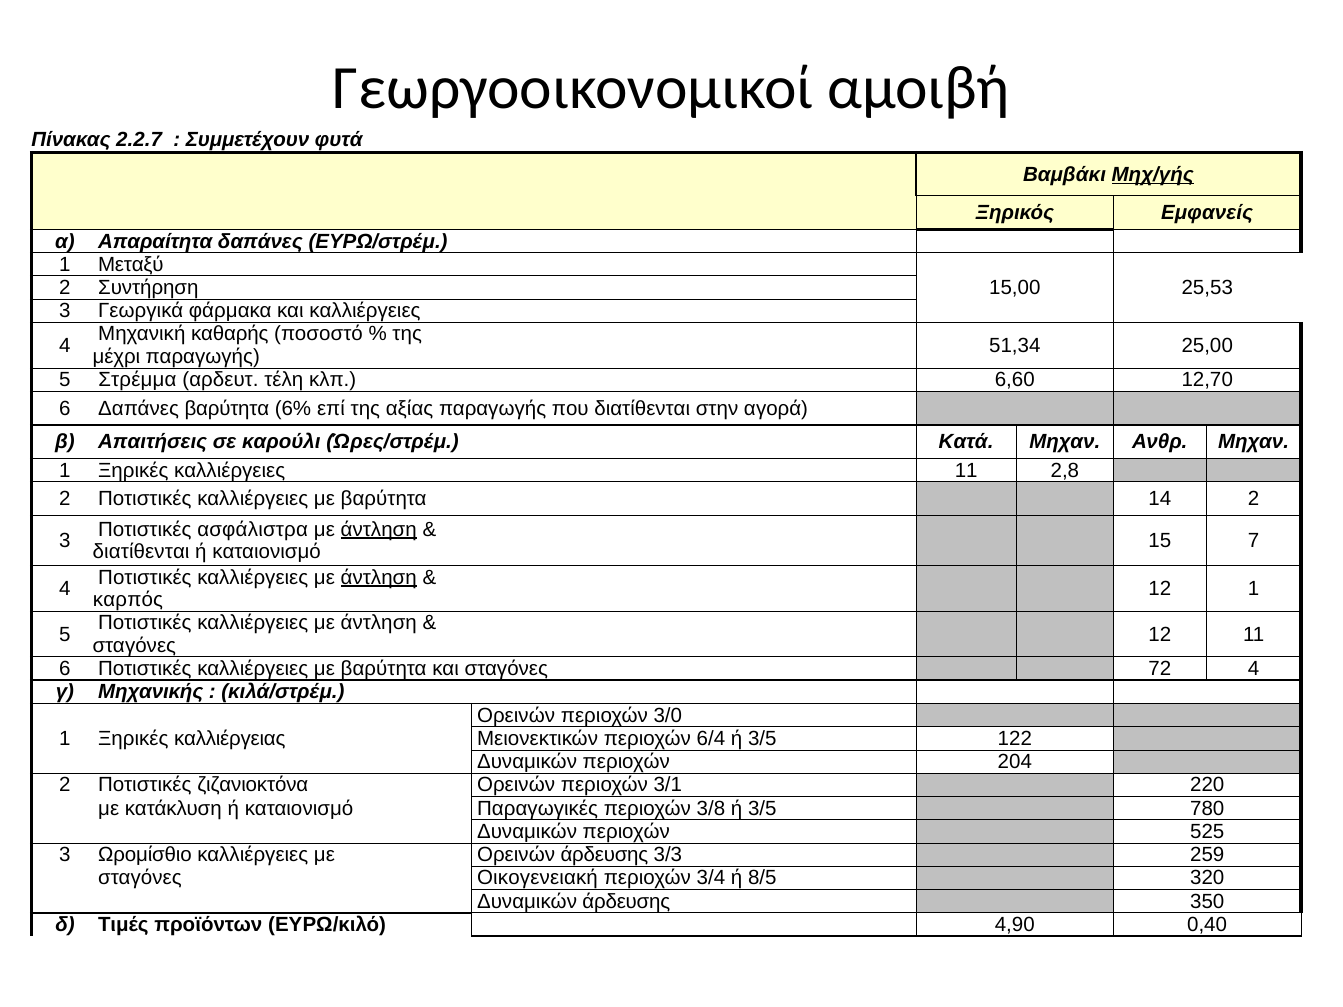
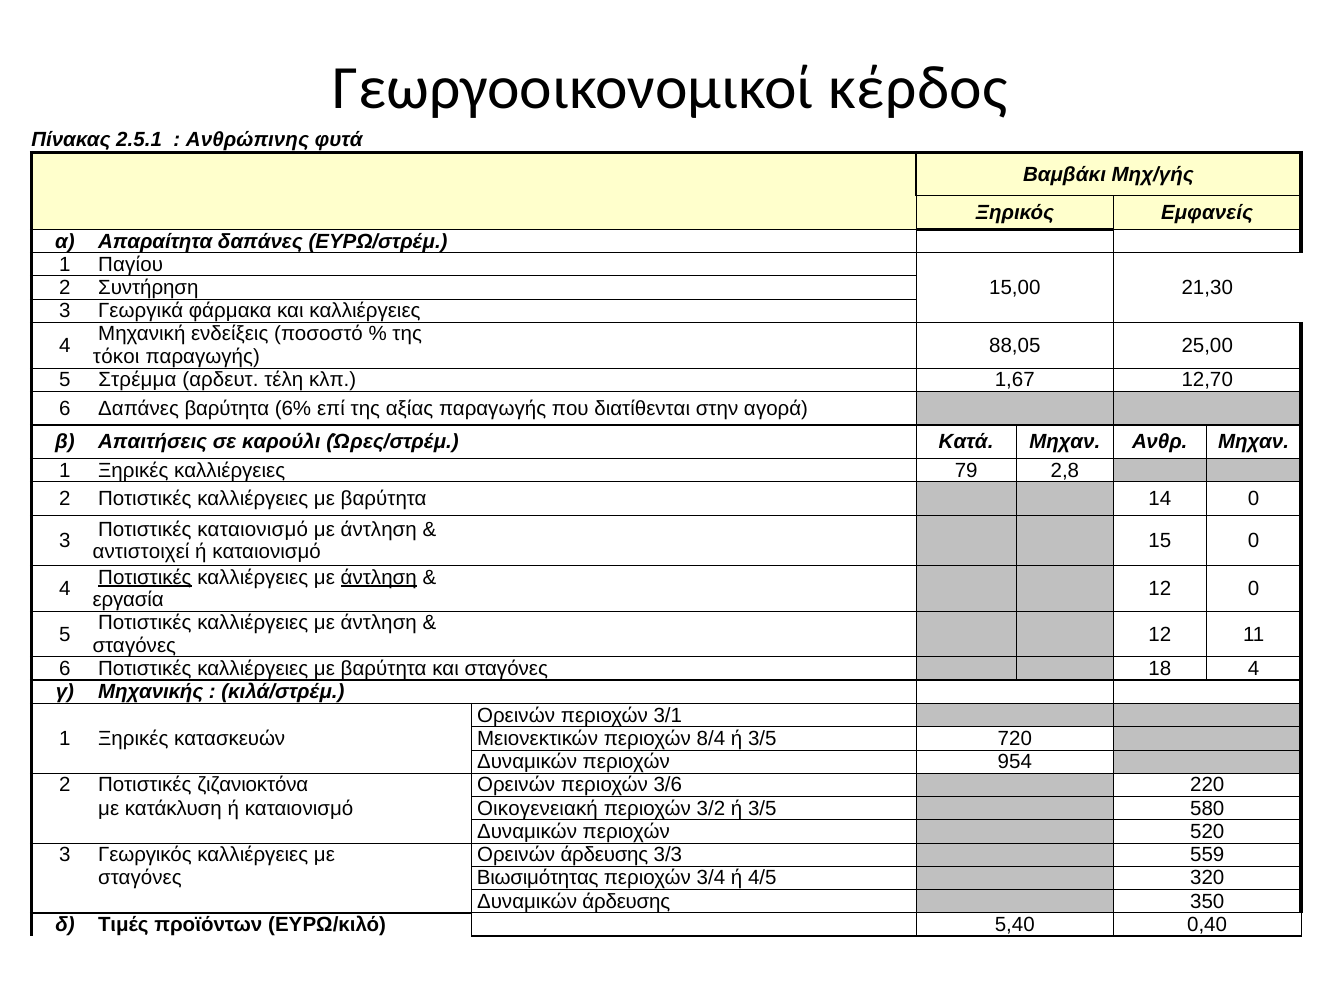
αμοιβή: αμοιβή -> κέρδος (918, 88)
2.2.7: 2.2.7 -> 2.5.1 (139, 140)
Συμμετέχουν: Συμμετέχουν -> Ανθρώπινης (247, 140)
Μηχ/γής underline: present -> none (1153, 175)
Μεταξύ: Μεταξύ -> Παγίου (131, 265)
25,53: 25,53 -> 21,30 (1207, 288)
καθαρής: καθαρής -> ενδείξεις (230, 334)
51,34: 51,34 -> 88,05 (1015, 346)
μέχρι: μέχρι -> τόκοι (116, 357)
6,60: 6,60 -> 1,67 (1015, 380)
καλλιέργειες 11: 11 -> 79 (966, 471)
14 2: 2 -> 0 (1254, 499)
Ποτιστικές ασφάλιστρα: ασφάλιστρα -> καταιονισμό (253, 529)
άντληση underline: present -> none (379, 529)
15 7: 7 -> 0 (1254, 541)
διατίθενται: διατίθενται -> αντιστοιχεί (141, 552)
Ποτιστικές underline: none -> present (145, 577)
12 1: 1 -> 0 (1254, 589)
καρπός: καρπός -> εργασία (128, 600)
72: 72 -> 18 (1160, 669)
3/0: 3/0 -> 3/1 (668, 716)
καλλιέργειας: καλλιέργειας -> κατασκευών (230, 739)
6/4: 6/4 -> 8/4 (711, 739)
122: 122 -> 720 (1015, 739)
204: 204 -> 954 (1015, 762)
3/1: 3/1 -> 3/6 (668, 785)
Παραγωγικές: Παραγωγικές -> Οικογενειακή (538, 809)
3/8: 3/8 -> 3/2 (711, 809)
780: 780 -> 580 (1207, 809)
525: 525 -> 520 (1207, 832)
Ωρομίσθιο: Ωρομίσθιο -> Γεωργικός (145, 855)
259: 259 -> 559 (1207, 855)
Οικογενειακή: Οικογενειακή -> Βιωσιμότητας (538, 878)
8/5: 8/5 -> 4/5 (762, 878)
4,90: 4,90 -> 5,40 (1015, 925)
